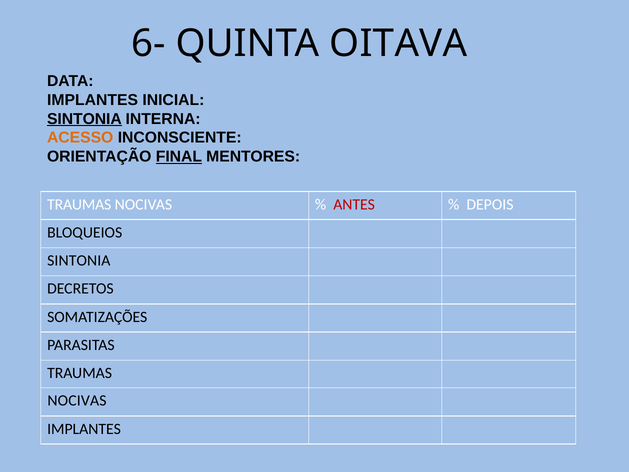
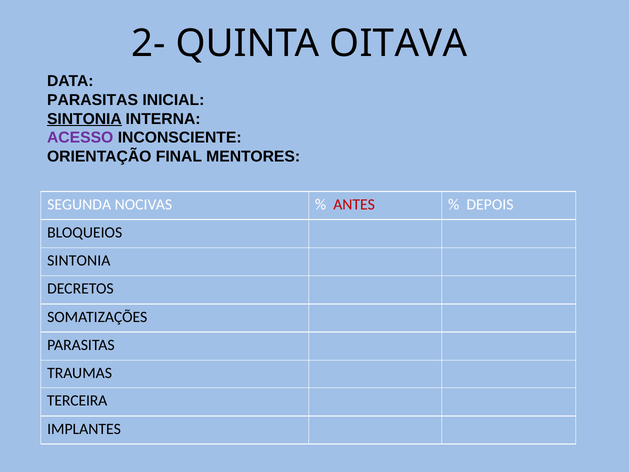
6-: 6- -> 2- (148, 44)
IMPLANTES: IMPLANTES -> PARASITAS (93, 100)
ACESSO colour: orange -> purple (80, 138)
FINAL underline: present -> none (179, 157)
TRAUMAS: TRAUMAS -> SEGUNDA (79, 204)
NOCIVAS: NOCIVAS -> TERCEIRA (77, 401)
